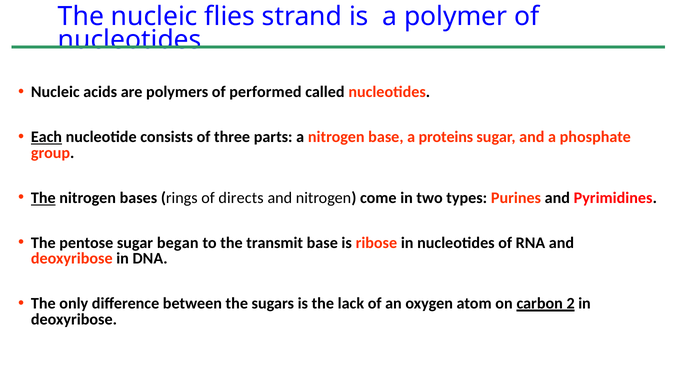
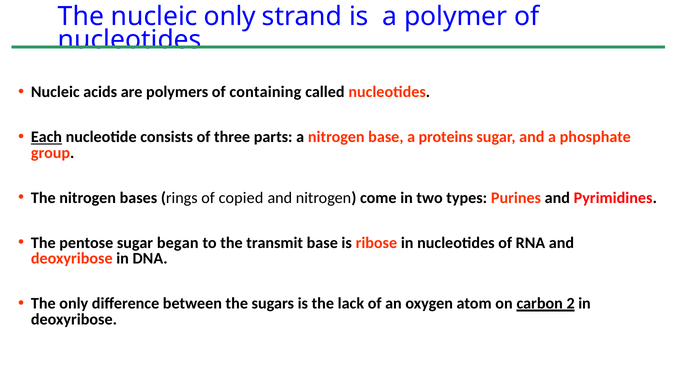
nucleic flies: flies -> only (230, 16)
performed: performed -> containing (265, 92)
The underline: present -> none (43, 198)
directs: directs -> copied (241, 198)
